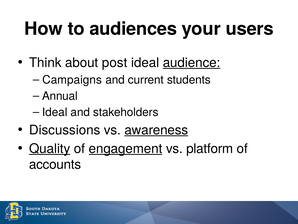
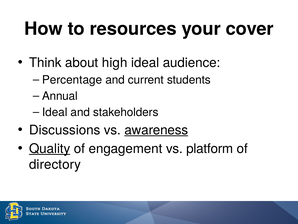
audiences: audiences -> resources (133, 29)
users: users -> cover (250, 29)
post: post -> high (115, 63)
audience underline: present -> none (192, 63)
Campaigns: Campaigns -> Percentage (72, 80)
engagement underline: present -> none (126, 148)
accounts: accounts -> directory (55, 164)
